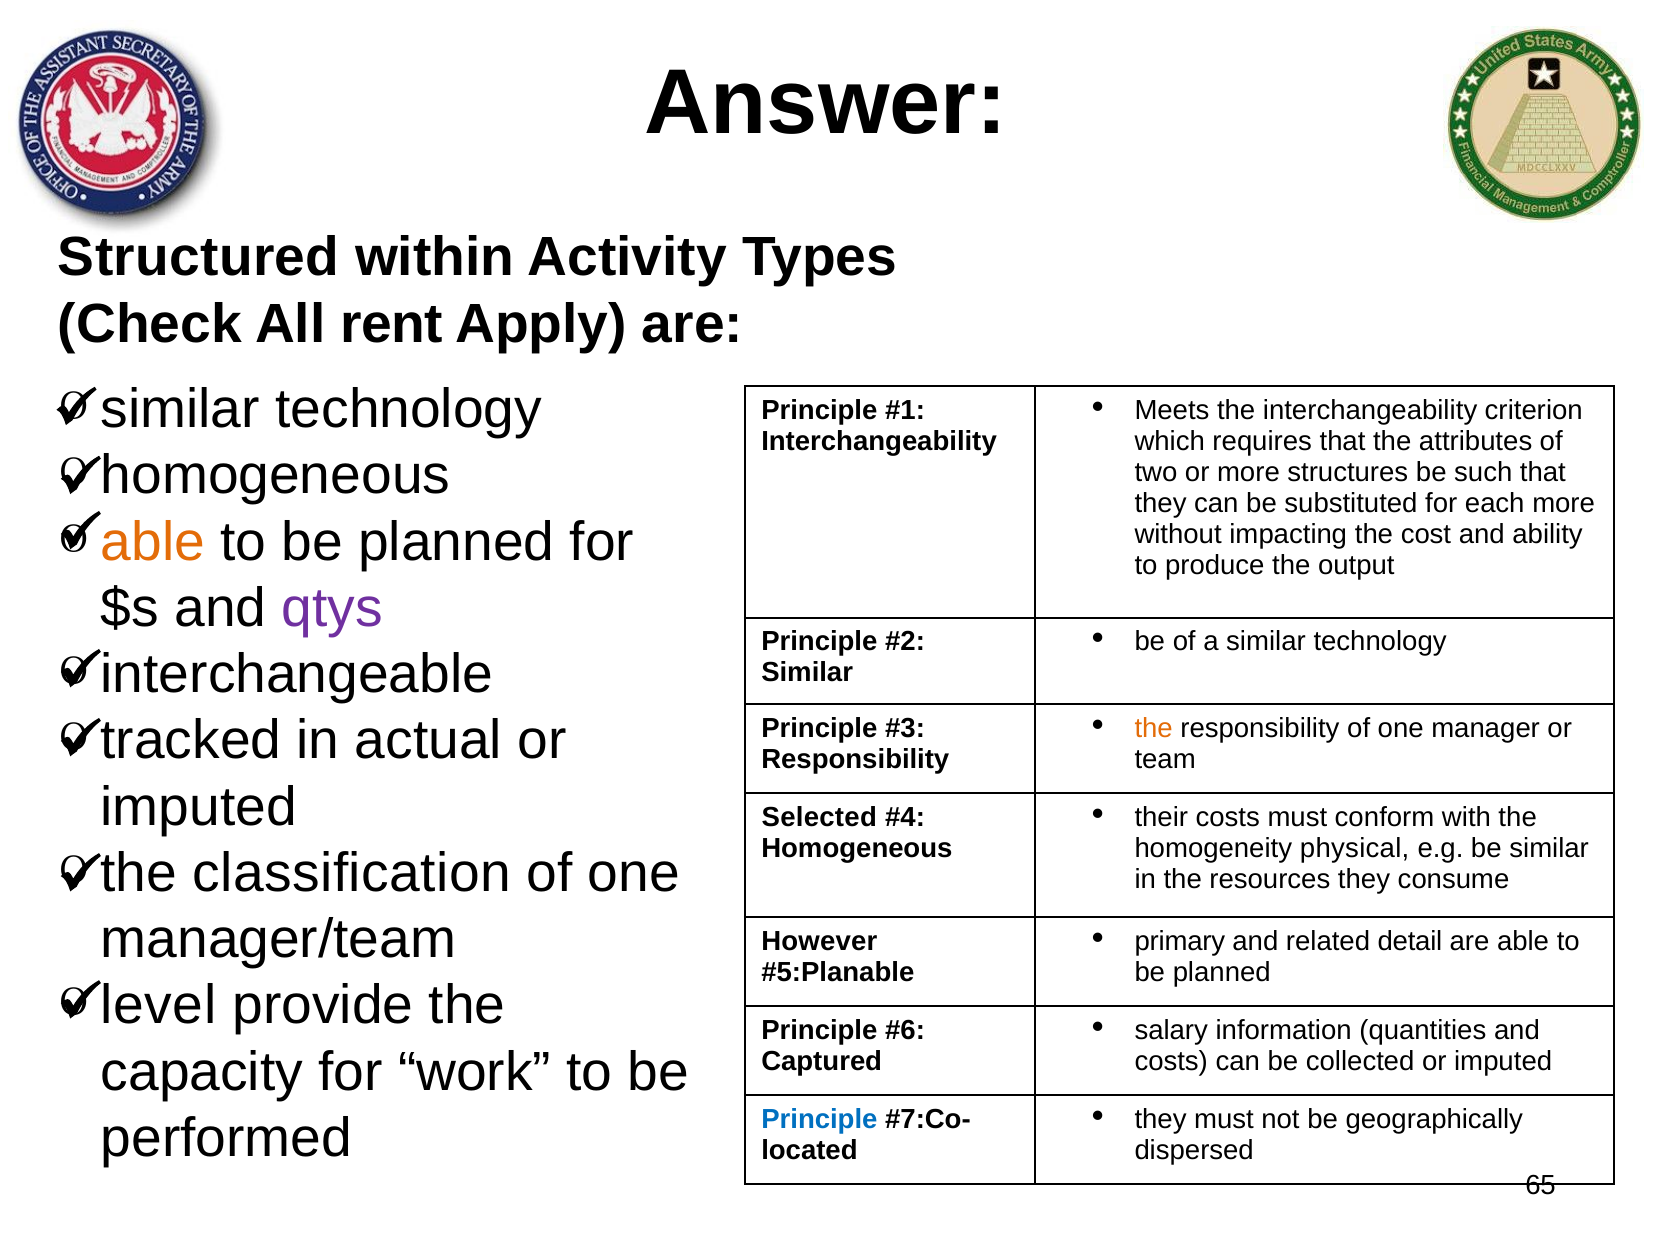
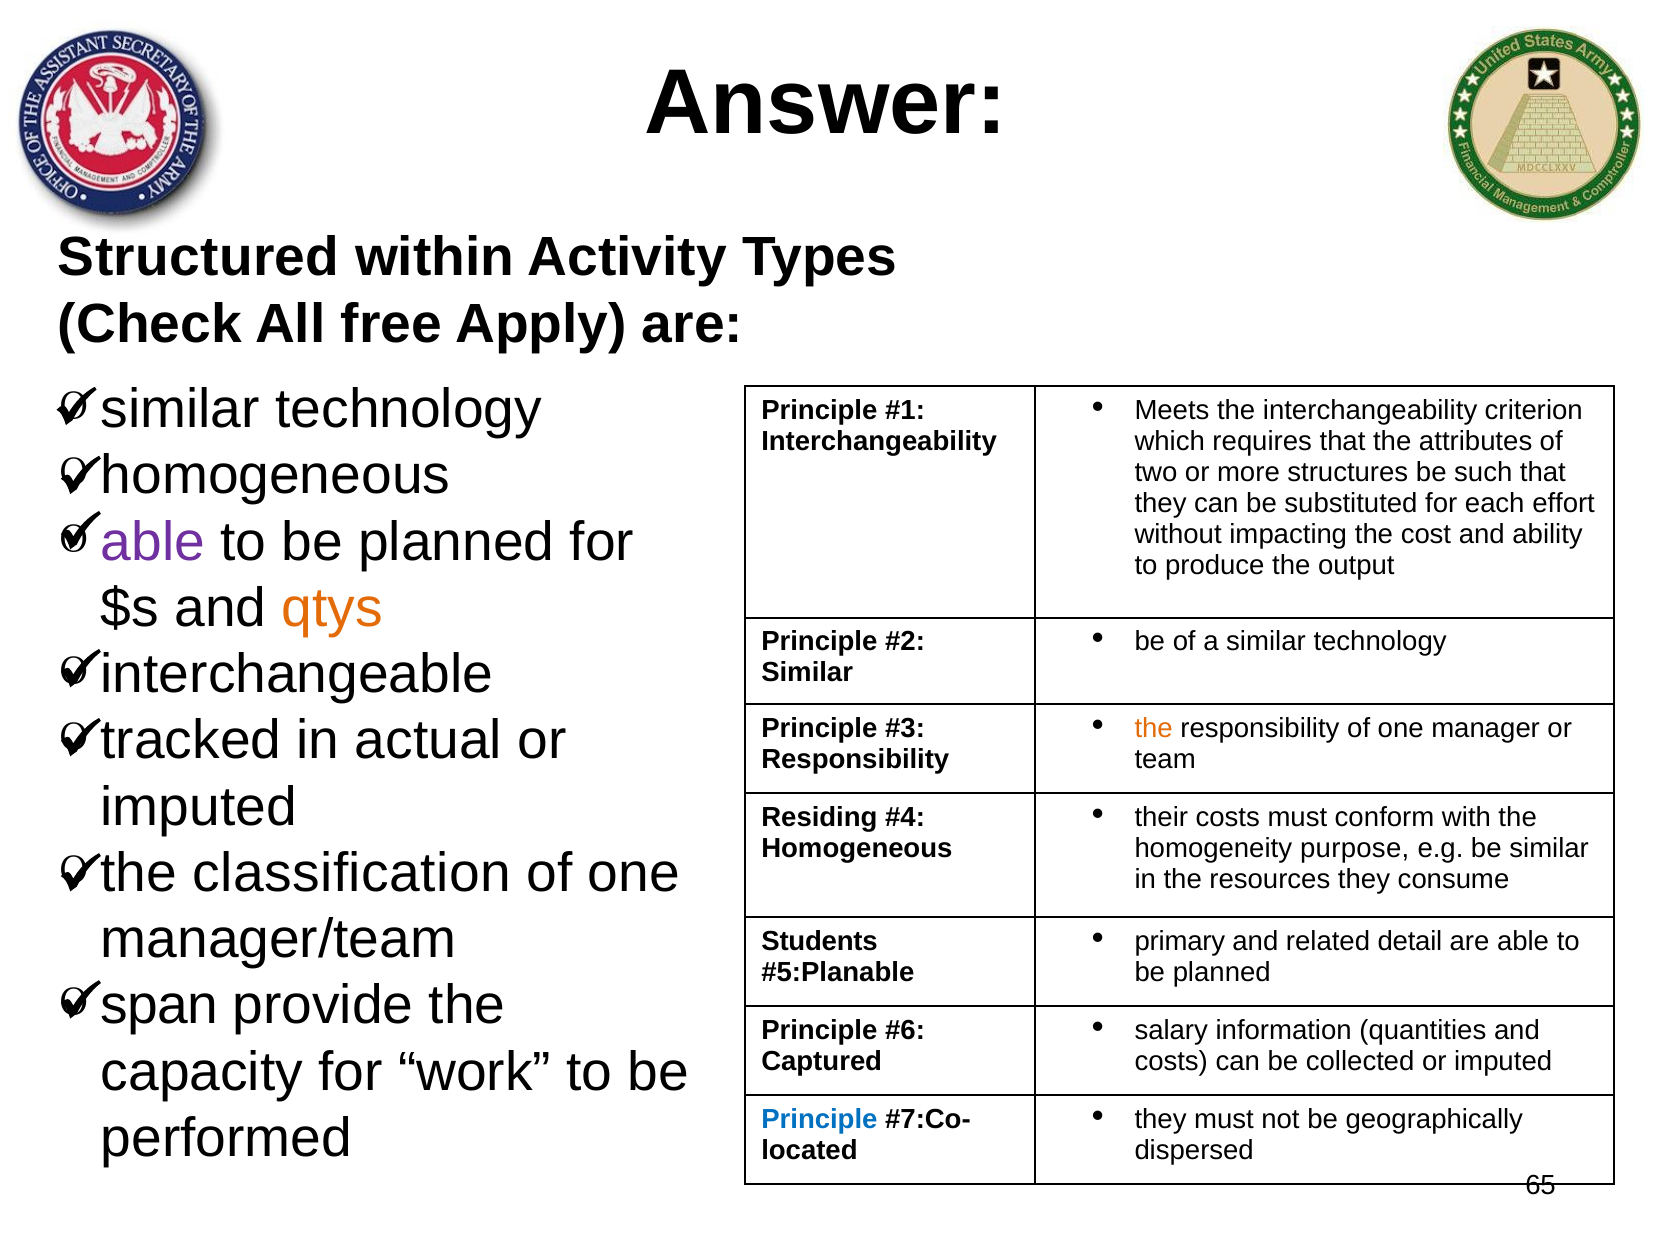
rent: rent -> free (391, 324)
each more: more -> effort (1564, 503)
able colour: orange -> purple (153, 542)
qtys colour: purple -> orange (332, 608)
Selected: Selected -> Residing (819, 817)
physical: physical -> purpose (1355, 848)
However: However -> Students (820, 941)
level: level -> span (159, 1005)
